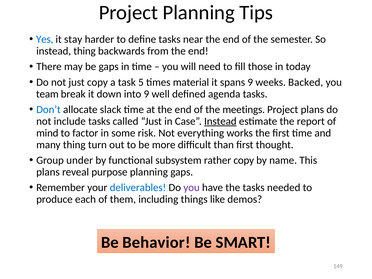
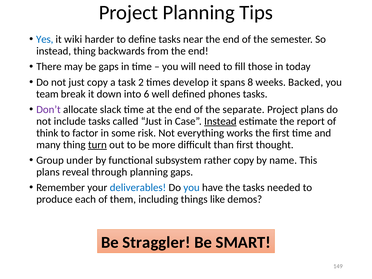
stay: stay -> wiki (73, 39)
5: 5 -> 2 (141, 82)
material: material -> develop (191, 82)
spans 9: 9 -> 8 (250, 82)
into 9: 9 -> 6 (146, 94)
agenda: agenda -> phones (224, 94)
Don’t colour: blue -> purple (48, 110)
meetings: meetings -> separate (244, 110)
mind: mind -> think (47, 133)
turn underline: none -> present (97, 145)
purpose: purpose -> through (109, 172)
you colour: purple -> blue (192, 188)
Behavior: Behavior -> Straggler (156, 242)
